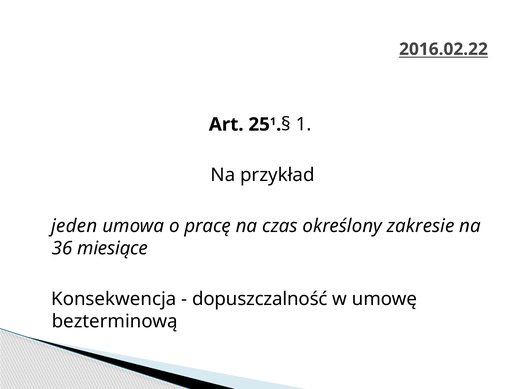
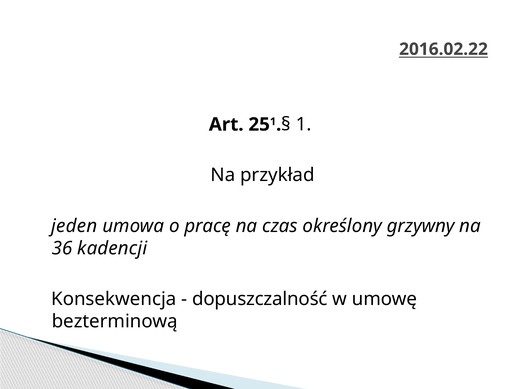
zakresie: zakresie -> grzywny (421, 226)
miesiące: miesiące -> kadencji (112, 248)
